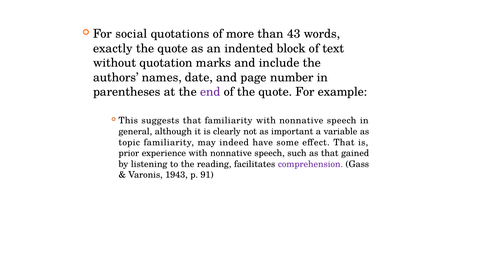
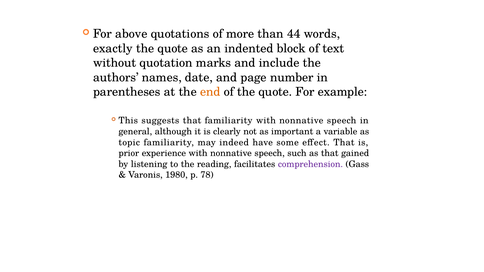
social: social -> above (131, 34)
43: 43 -> 44 (294, 34)
end colour: purple -> orange (210, 92)
1943: 1943 -> 1980 (176, 175)
91: 91 -> 78 (207, 175)
